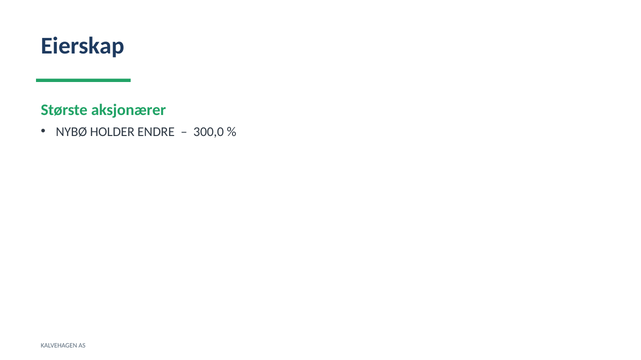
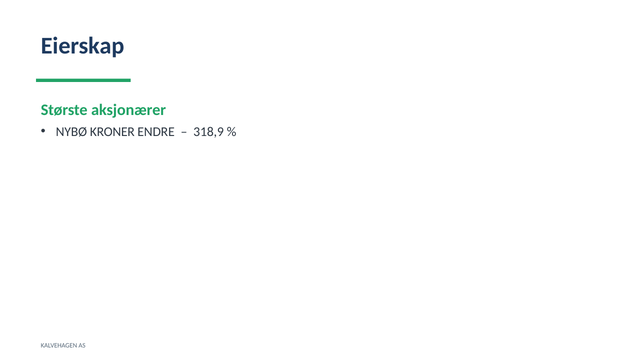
HOLDER: HOLDER -> KRONER (112, 132)
300,0: 300,0 -> 318,9 (209, 132)
